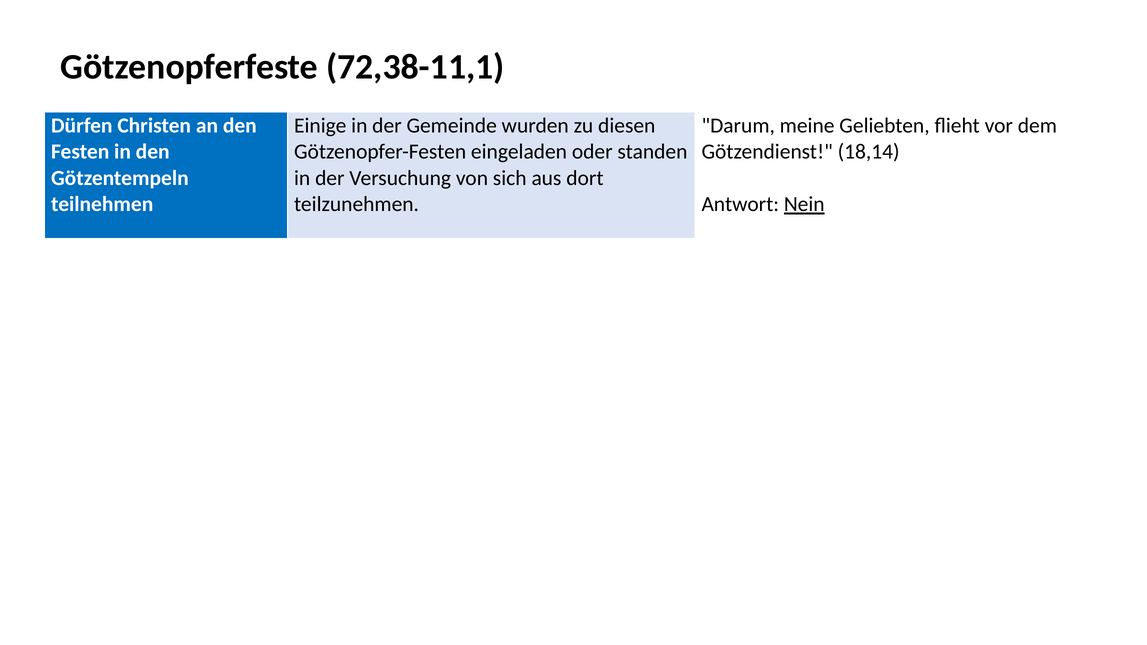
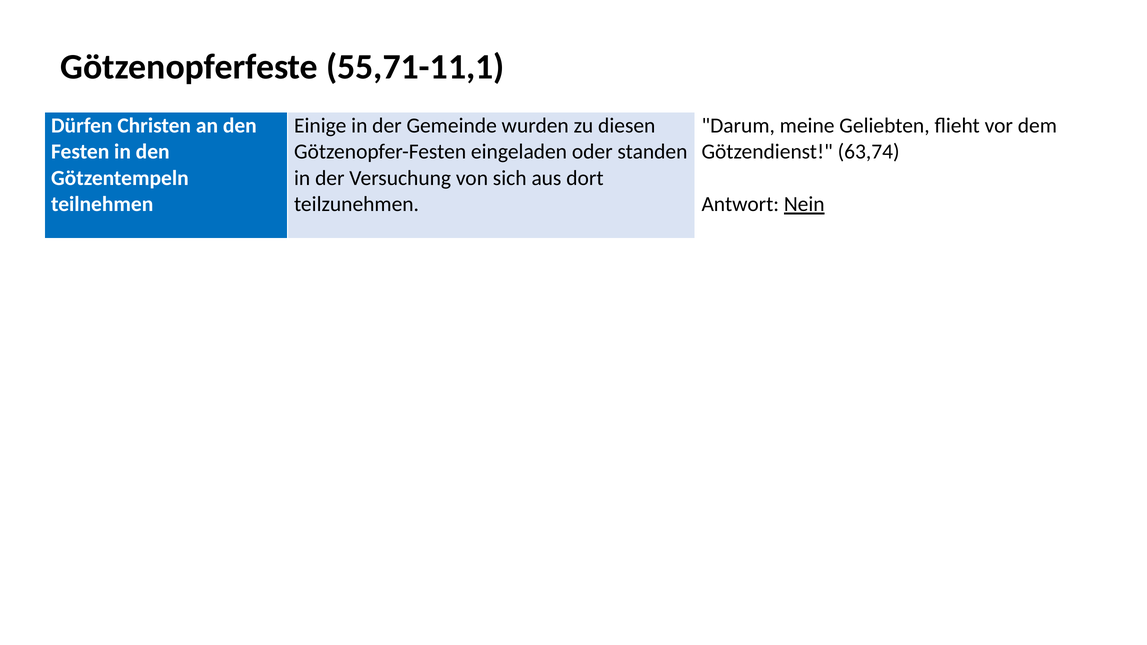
72,38-11,1: 72,38-11,1 -> 55,71-11,1 (415, 67)
18,14: 18,14 -> 63,74 (869, 152)
